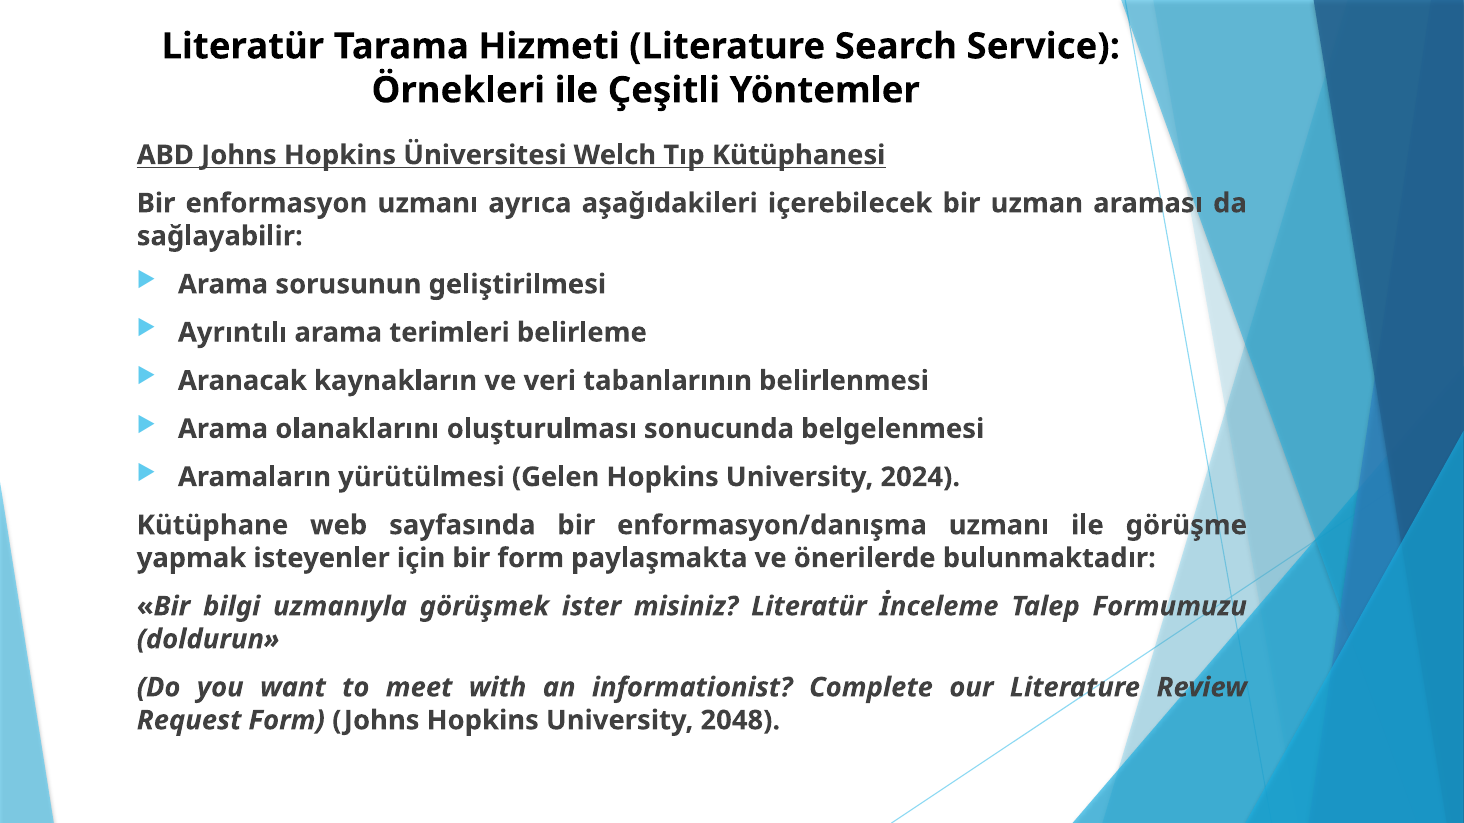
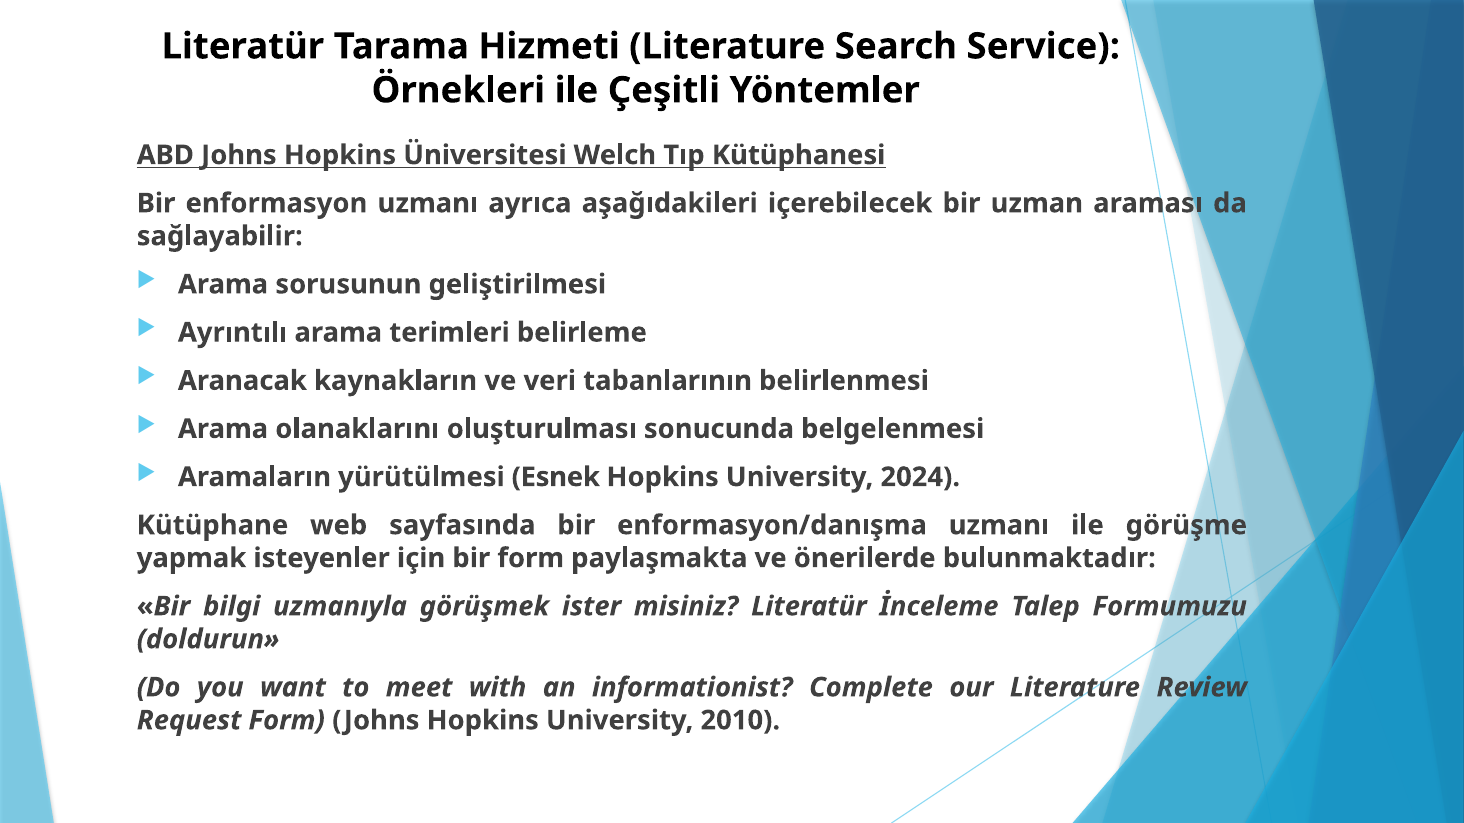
Gelen: Gelen -> Esnek (556, 477)
2048: 2048 -> 2010 (740, 721)
